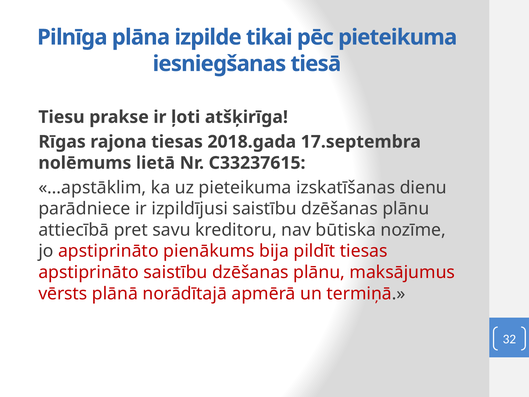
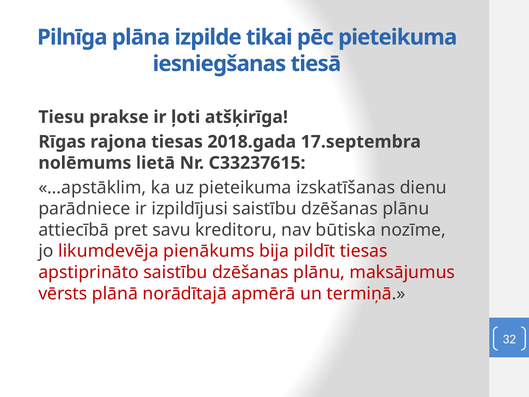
jo apstiprināto: apstiprināto -> likumdevēja (108, 251)
